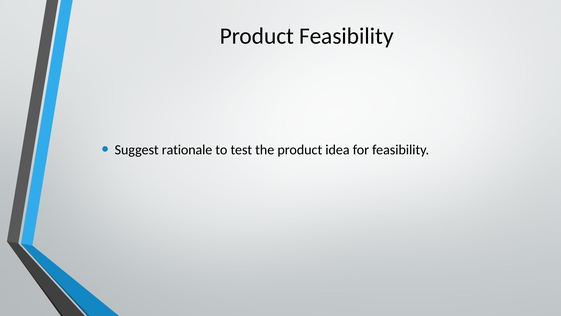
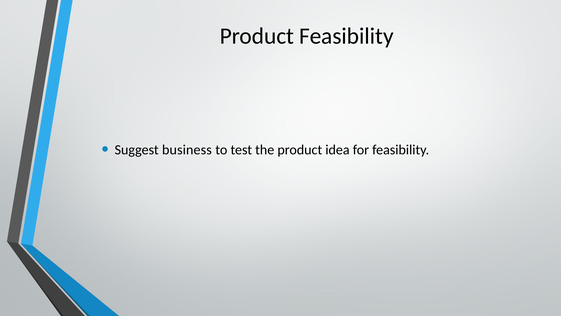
rationale: rationale -> business (187, 150)
